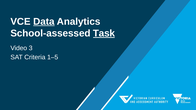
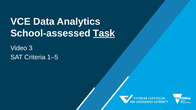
Data underline: present -> none (44, 22)
